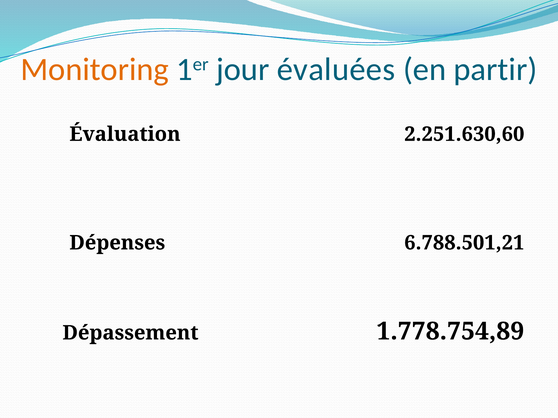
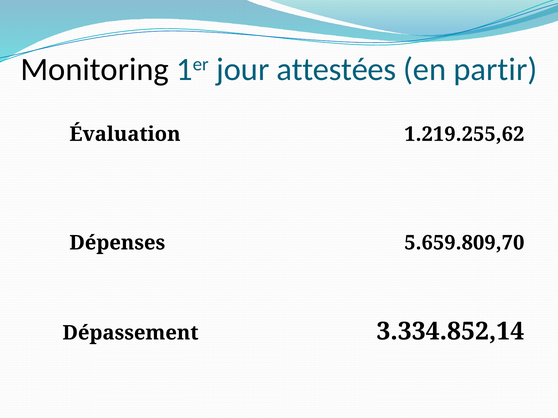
Monitoring colour: orange -> black (95, 70)
évaluées: évaluées -> attestées (336, 70)
2.251.630,60: 2.251.630,60 -> 1.219.255,62 (464, 134)
6.788.501,21: 6.788.501,21 -> 5.659.809,70 (464, 243)
1.778.754,89: 1.778.754,89 -> 3.334.852,14 (450, 332)
